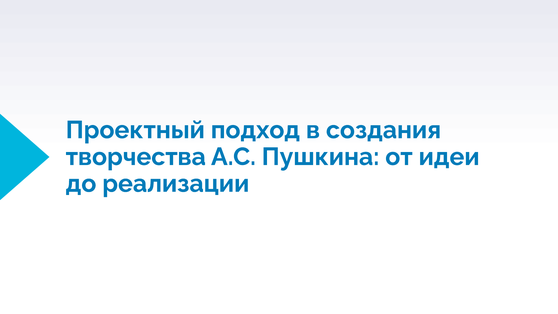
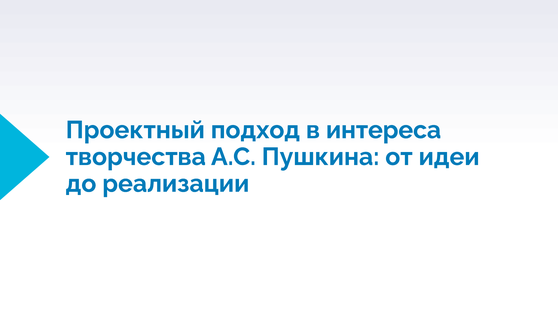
создания: создания -> интереса (384, 130)
